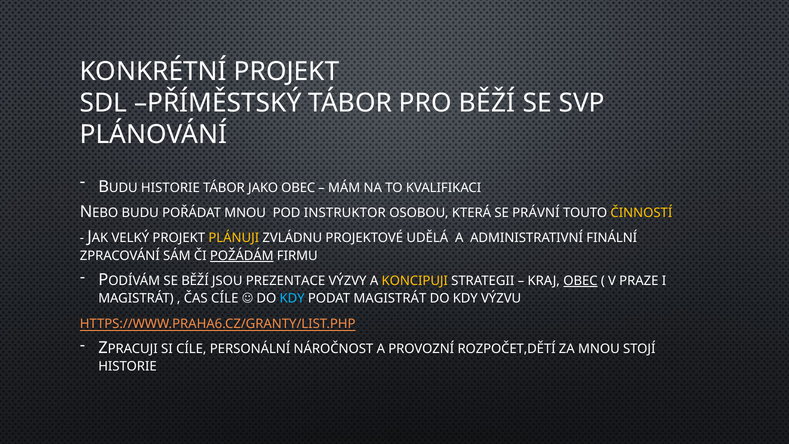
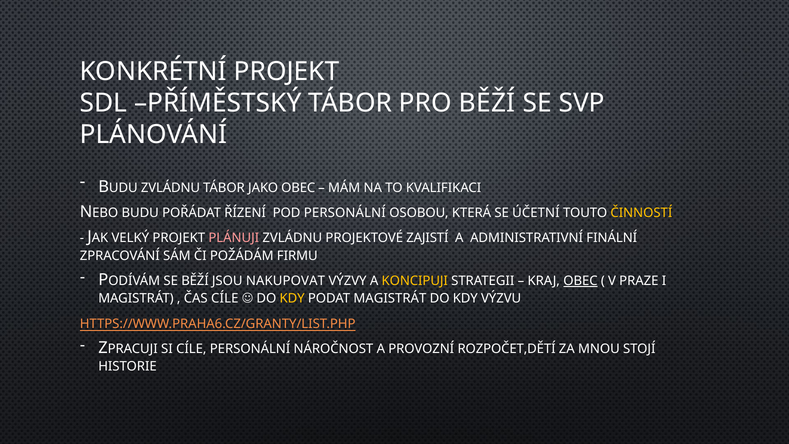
HISTORIE: HISTORIE -> ZVLÁDNU (170, 188)
POŘÁDAT MNOU: MNOU -> ŘÍZENÍ (245, 213)
POD INSTRUKTOR: INSTRUKTOR -> PERSONÁLNÍ (345, 213)
PRÁVNÍ: PRÁVNÍ -> ÚČETNÍ (536, 213)
PLÁNUJI colour: yellow -> pink (234, 238)
UDĚLÁ: UDĚLÁ -> ZAJISTÍ (427, 238)
POŽÁDÁM underline: present -> none (242, 256)
PREZENTACE: PREZENTACE -> NAKUPOVAT (285, 281)
KDY colour: light blue -> yellow (292, 298)
